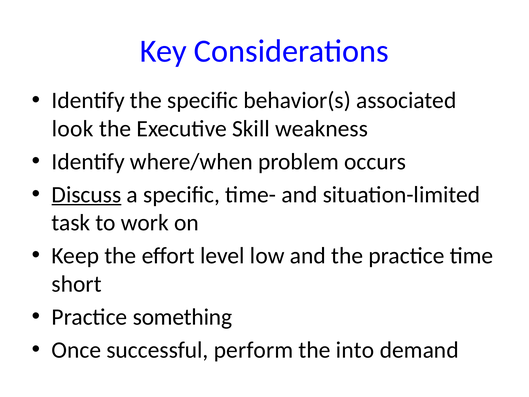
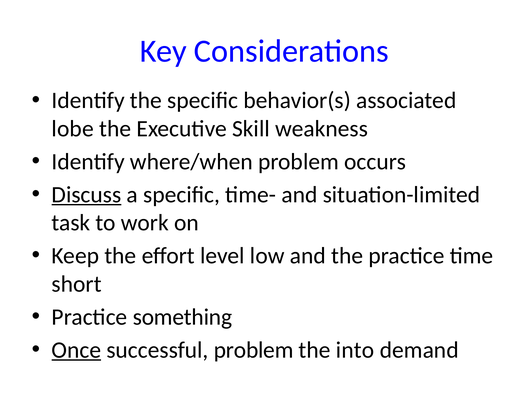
look: look -> lobe (73, 129)
Once underline: none -> present (76, 350)
successful perform: perform -> problem (254, 350)
